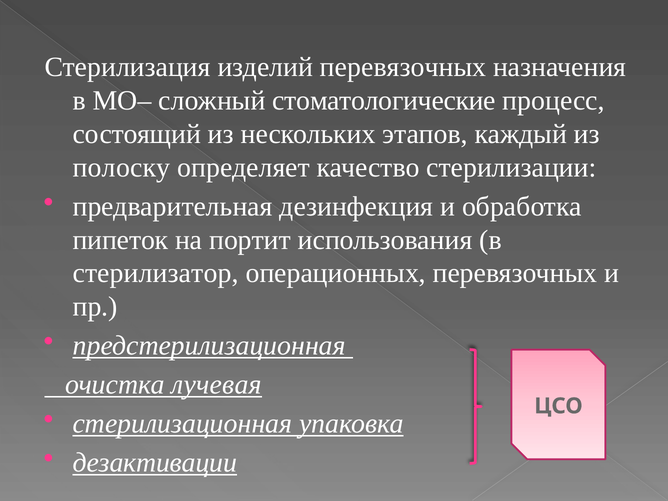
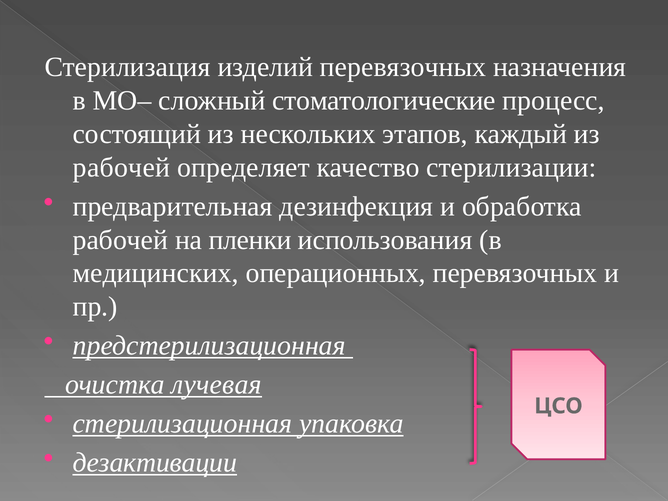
полоску: полоску -> рабочей (121, 167)
пипеток: пипеток -> рабочей (120, 240)
портит: портит -> пленки (250, 240)
стерилизатор: стерилизатор -> медицинских (156, 273)
